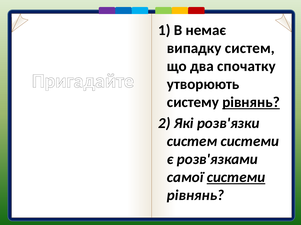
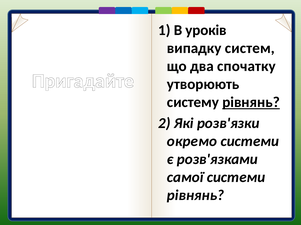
немає: немає -> уроків (206, 30)
систем: систем -> окремо (192, 142)
системи underline: present -> none (236, 178)
